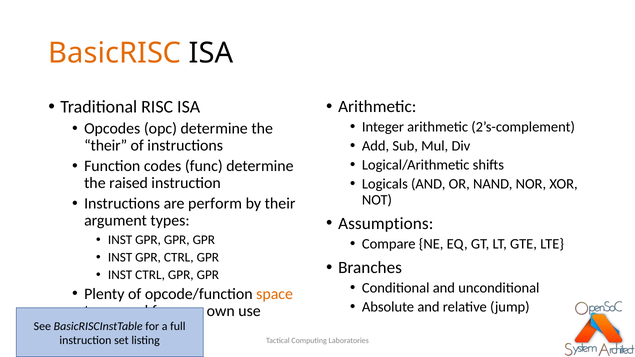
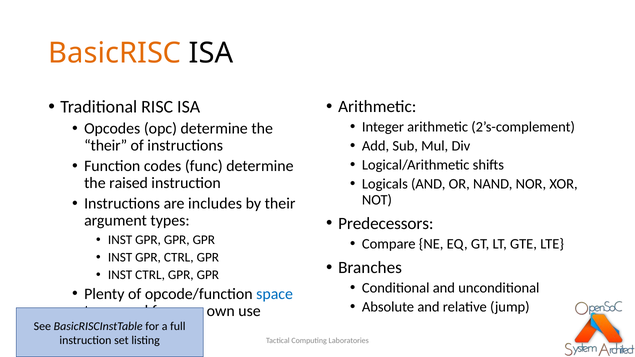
perform: perform -> includes (215, 204)
Assumptions: Assumptions -> Predecessors (386, 224)
space colour: orange -> blue (275, 294)
